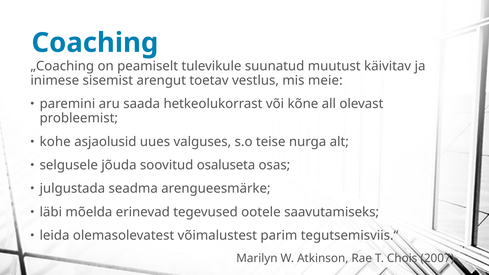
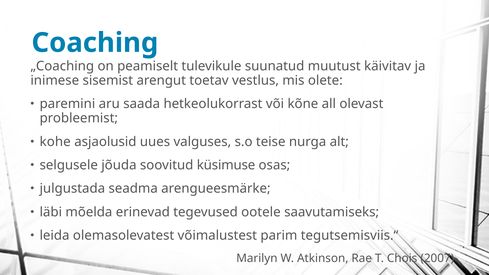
meie: meie -> olete (325, 81)
osaluseta: osaluseta -> küsimuse (226, 165)
